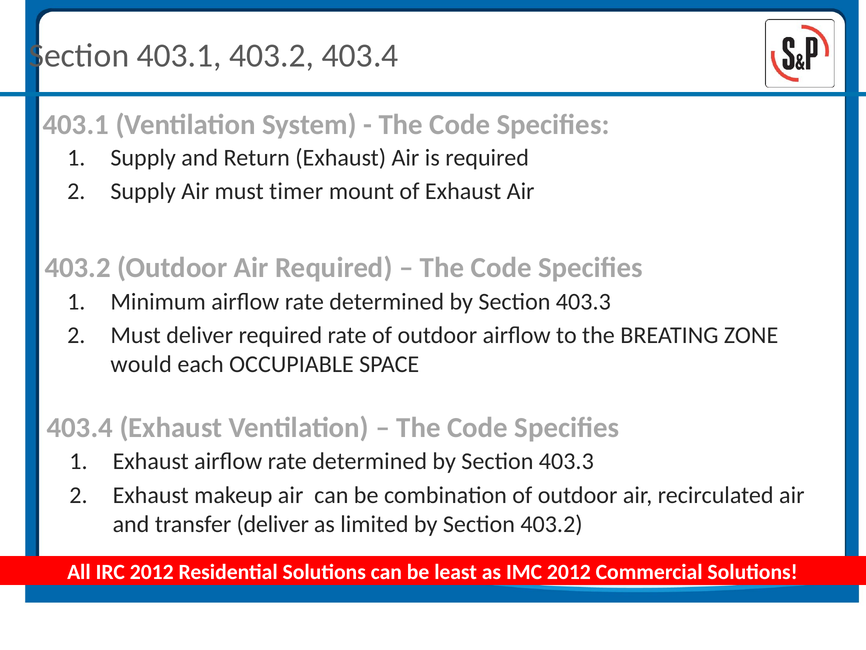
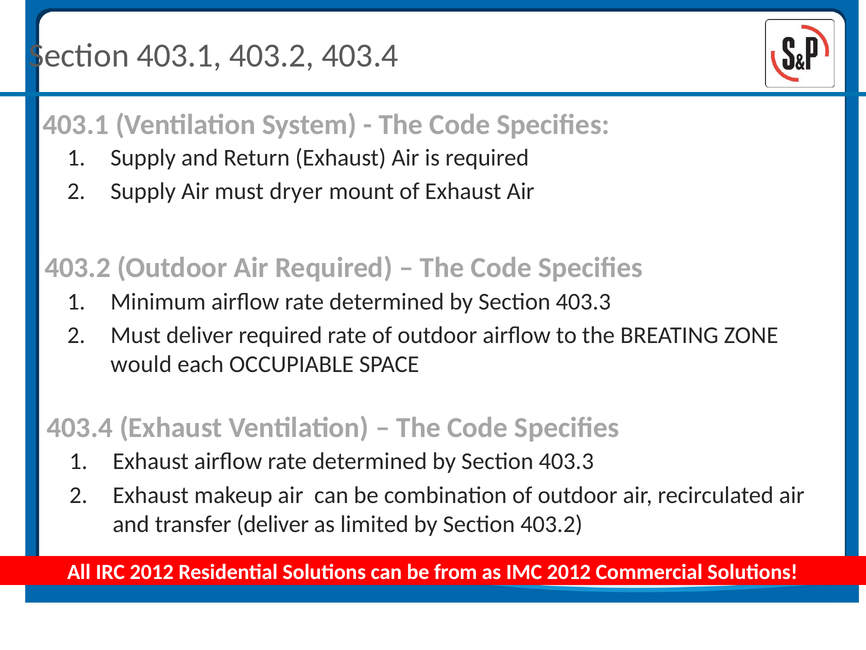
timer: timer -> dryer (296, 191)
least: least -> from (456, 572)
